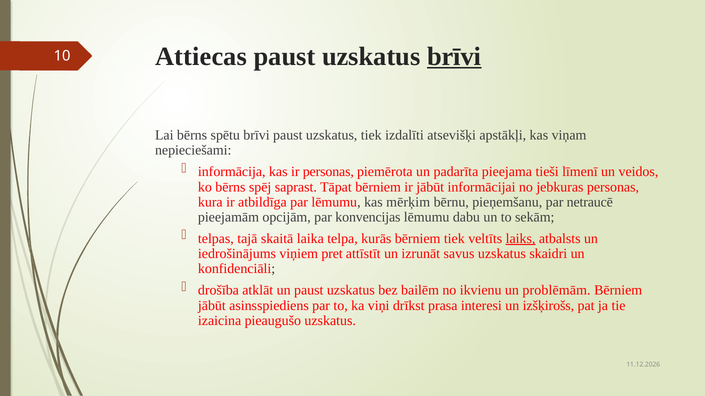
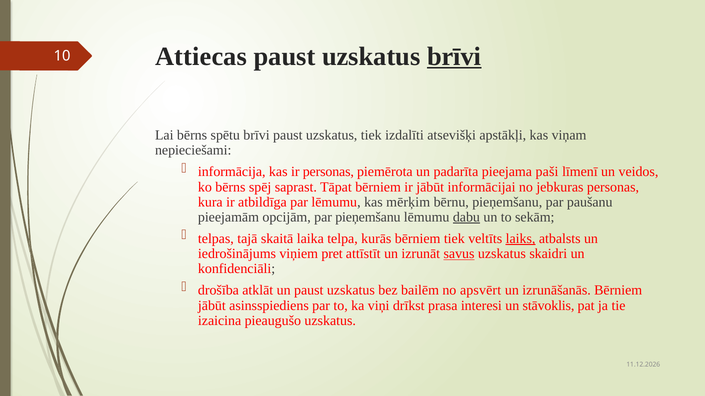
tieši: tieši -> paši (547, 172)
netraucē: netraucē -> paušanu (590, 202)
par konvencijas: konvencijas -> pieņemšanu (368, 217)
dabu underline: none -> present (466, 217)
savus underline: none -> present (459, 254)
ikvienu: ikvienu -> apsvērt (481, 291)
problēmām: problēmām -> izrunāšanās (557, 291)
izšķirošs: izšķirošs -> stāvoklis (548, 306)
